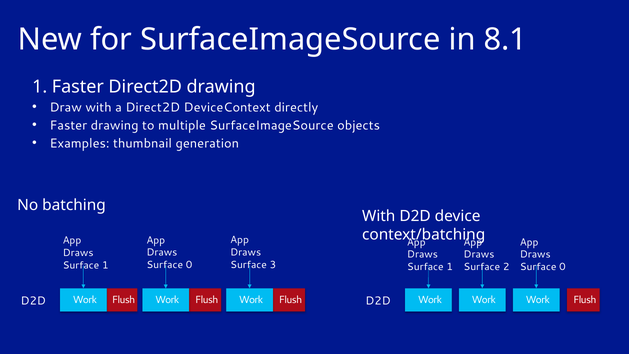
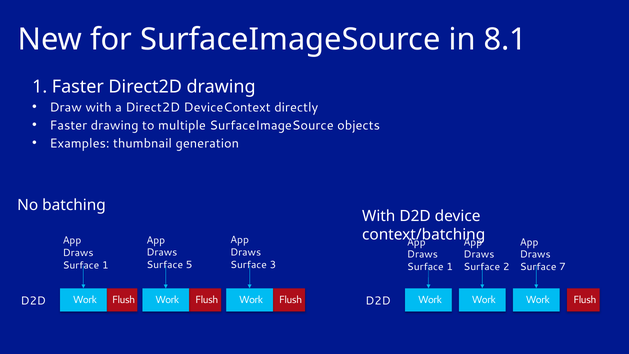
0: 0 -> 5 (189, 265)
0: 0 -> 7 (562, 267)
